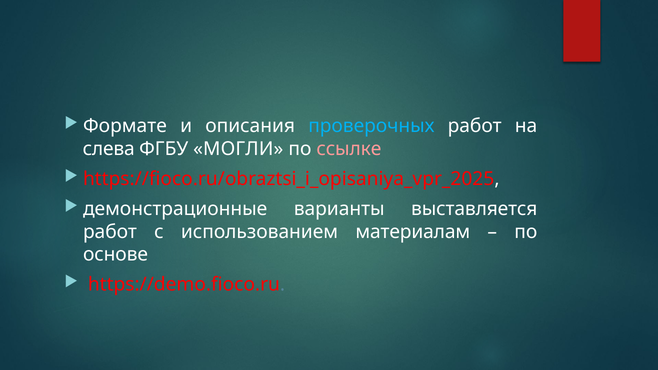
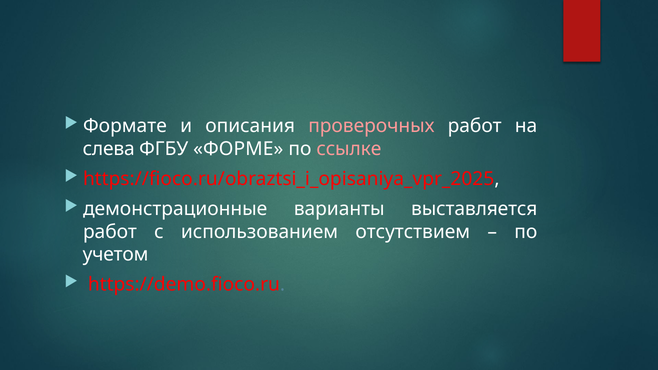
проверочных colour: light blue -> pink (371, 126)
МОГЛИ: МОГЛИ -> ФОРМЕ (238, 149)
материалам: материалам -> отсутствием (413, 232)
основе: основе -> учетом (116, 255)
